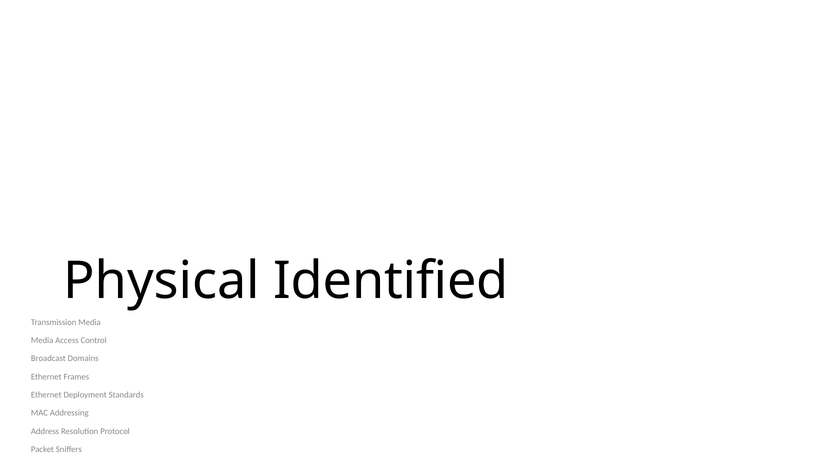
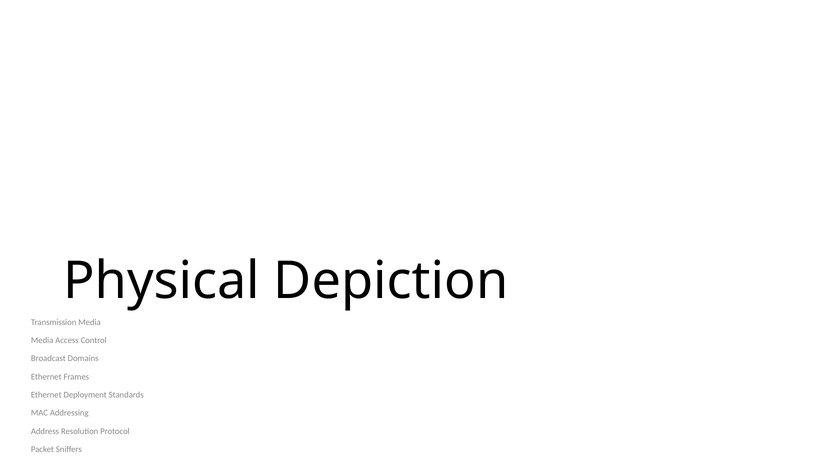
Identified: Identified -> Depiction (391, 281)
